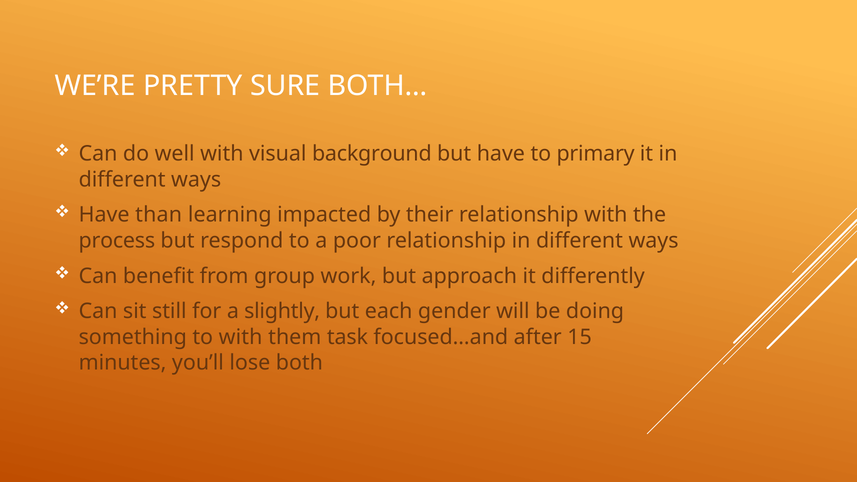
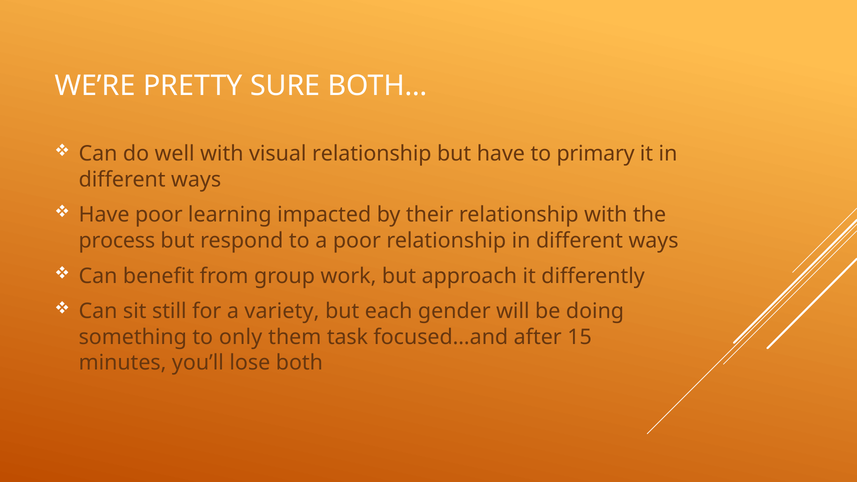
visual background: background -> relationship (372, 154)
Have than: than -> poor (159, 215)
slightly: slightly -> variety (282, 311)
to with: with -> only (241, 337)
